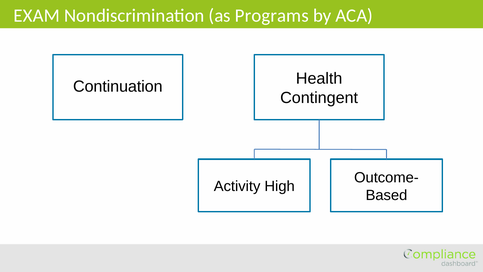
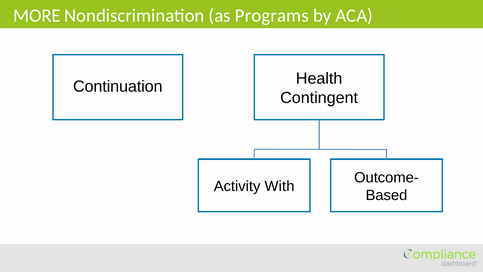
EXAM: EXAM -> MORE (37, 15)
High: High -> With (280, 186)
